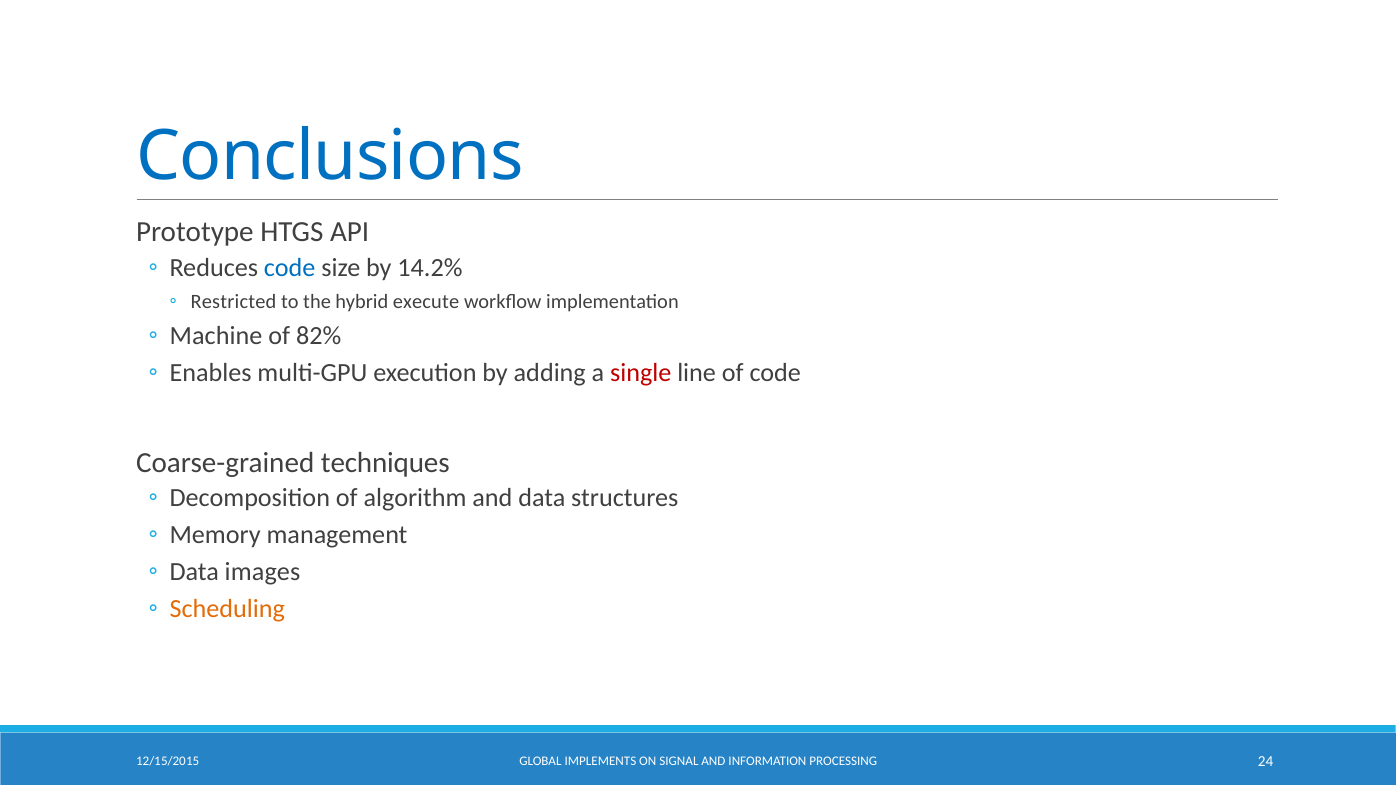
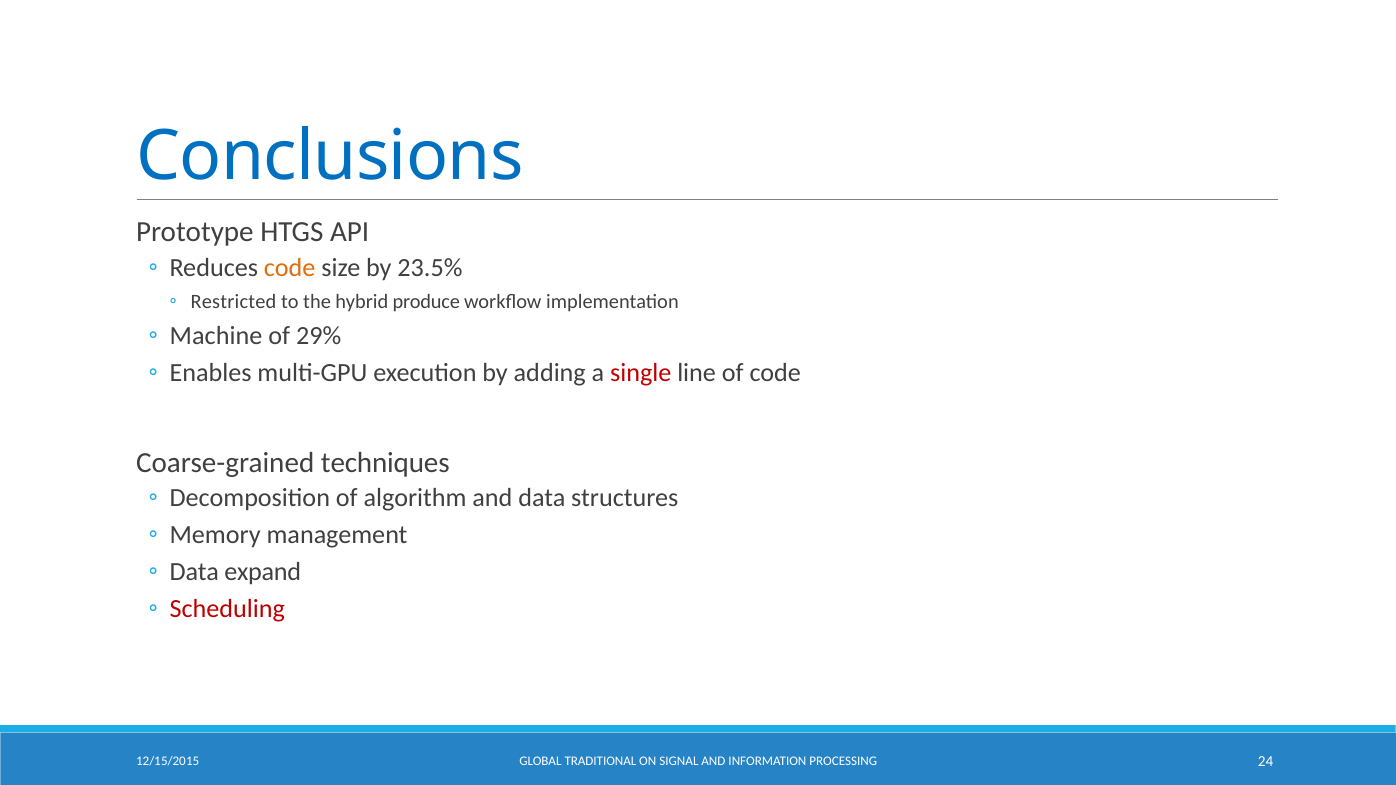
code colour: blue -> orange (290, 268)
14.2%: 14.2% -> 23.5% (430, 268)
execute: execute -> produce (426, 302)
82%: 82% -> 29% (319, 336)
images: images -> expand (263, 573)
Scheduling colour: orange -> red (227, 610)
IMPLEMENTS: IMPLEMENTS -> TRADITIONAL (600, 761)
